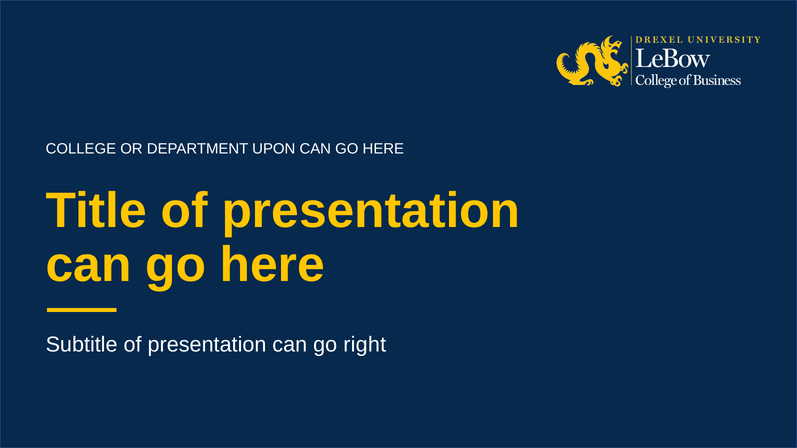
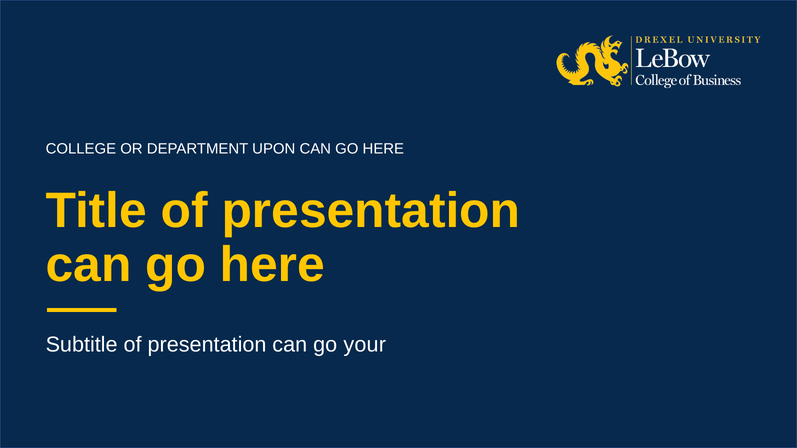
right: right -> your (365, 345)
